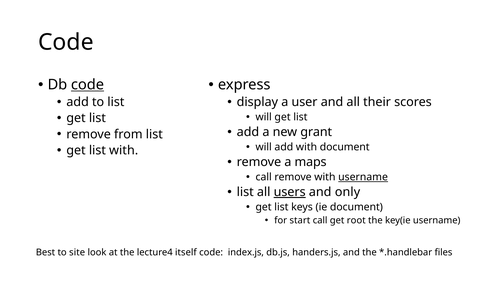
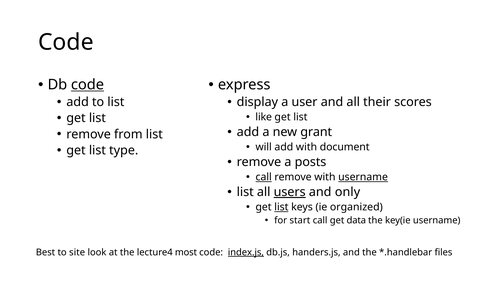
will: will -> like (264, 117)
list with: with -> type (124, 150)
maps: maps -> posts (311, 162)
call underline: none -> present (264, 177)
list underline: none -> present (281, 207)
ie document: document -> organized (356, 207)
root: root -> data (356, 220)
itself: itself -> most (186, 252)
index.js underline: none -> present (246, 252)
